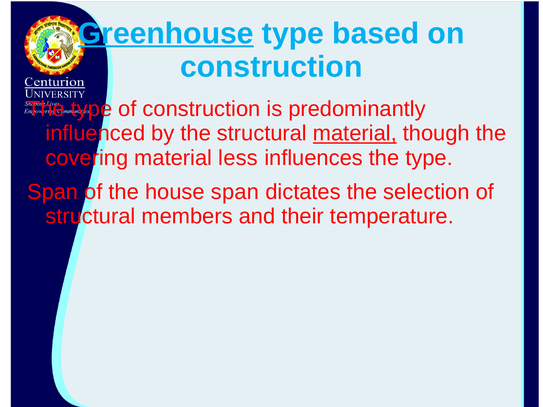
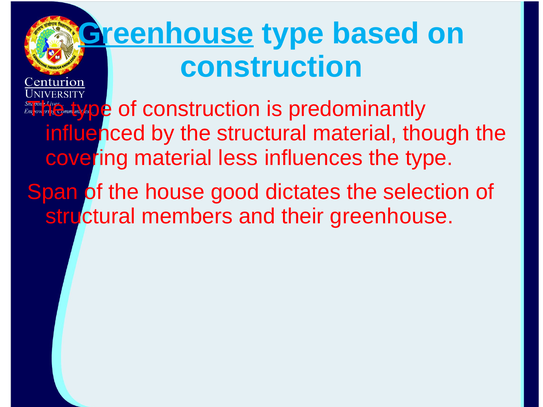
material underline: present -> none (355, 134)
house span: span -> good (235, 192)
their temperature: temperature -> greenhouse (392, 217)
